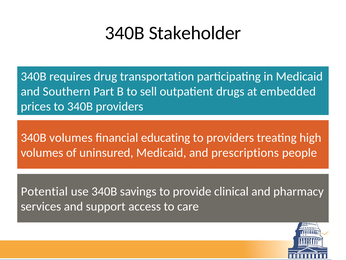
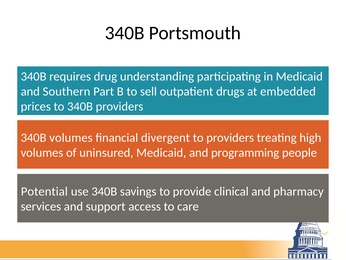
Stakeholder: Stakeholder -> Portsmouth (195, 33)
transportation: transportation -> understanding (157, 76)
educating: educating -> divergent (166, 138)
prescriptions: prescriptions -> programming (245, 153)
